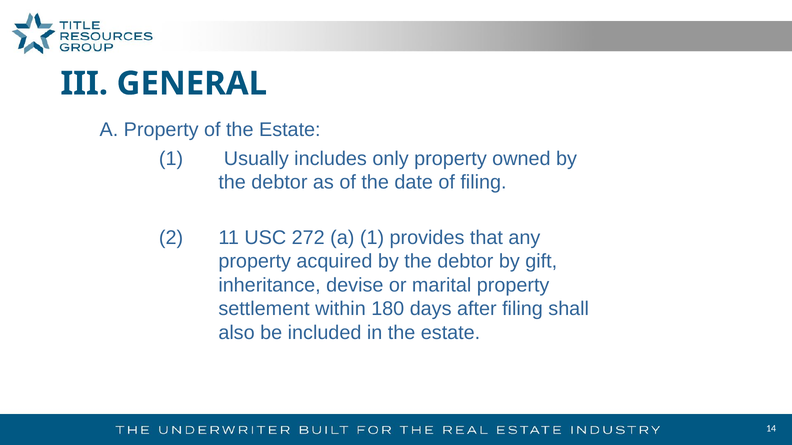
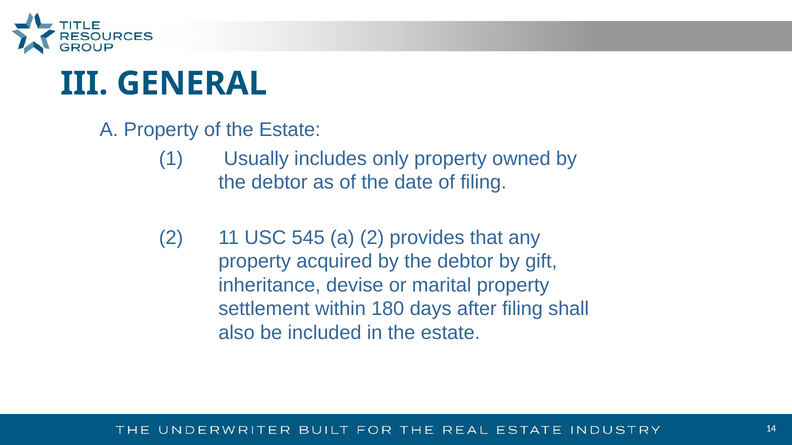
272: 272 -> 545 (308, 238)
a 1: 1 -> 2 (372, 238)
